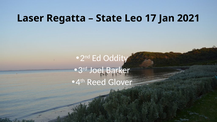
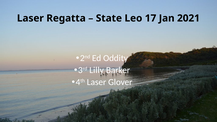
Joel: Joel -> Lilly (97, 70)
4th Reed: Reed -> Laser (97, 82)
